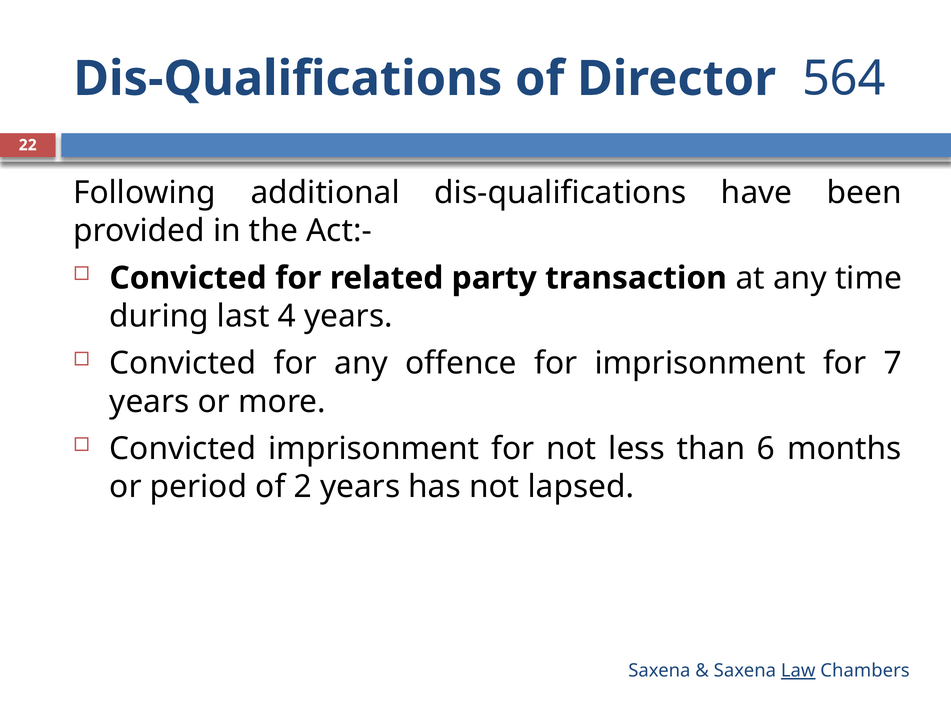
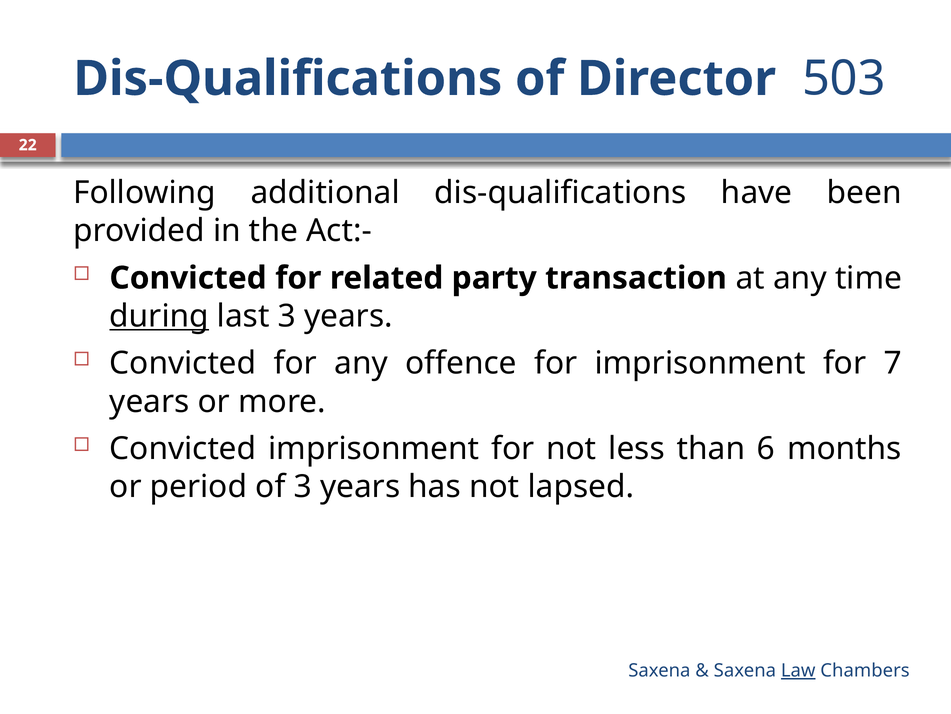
564: 564 -> 503 (844, 79)
during underline: none -> present (159, 316)
last 4: 4 -> 3 (287, 316)
of 2: 2 -> 3 (303, 486)
